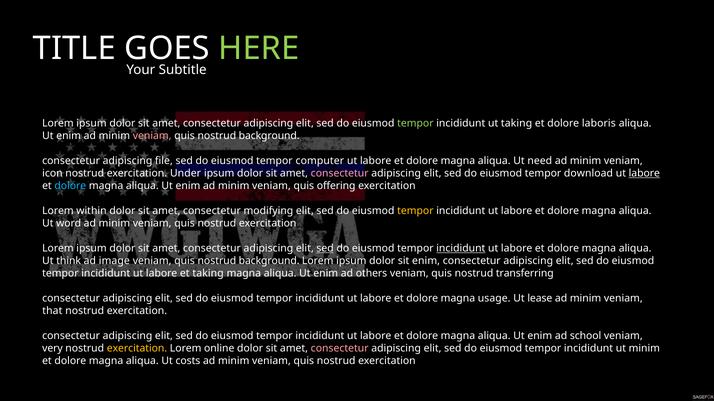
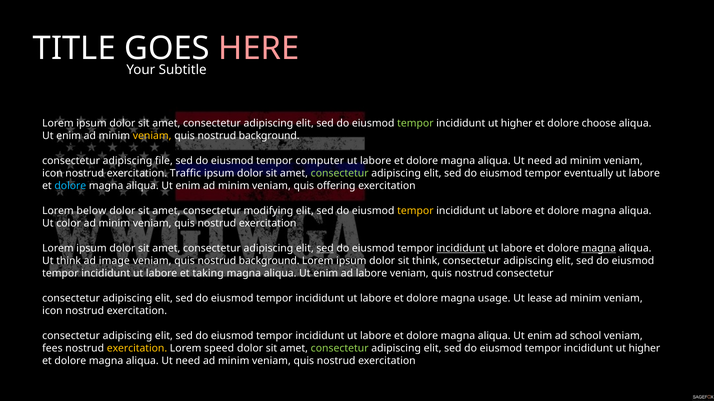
HERE colour: light green -> pink (259, 48)
taking: taking -> higher (517, 124)
laboris: laboris -> choose (599, 124)
veniam colour: pink -> yellow (152, 136)
Under: Under -> Traffic (186, 174)
consectetur colour: pink -> light green (340, 174)
download: download -> eventually (589, 174)
labore underline: present -> none (644, 174)
within: within -> below (91, 211)
word: word -> color (69, 224)
magna underline: none -> present (599, 249)
sit enim: enim -> think (426, 261)
ad others: others -> labore (371, 274)
nostrud transferring: transferring -> consectetur (525, 274)
that: that -> icon (52, 311)
very: very -> fees (52, 349)
online: online -> speed (219, 349)
consectetur colour: pink -> light green (340, 349)
minim: minim -> higher (644, 349)
costs: costs -> need (188, 361)
